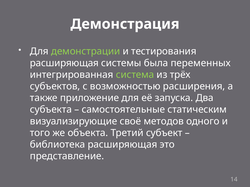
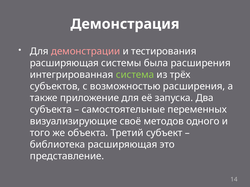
демонстрации colour: light green -> pink (86, 51)
была переменных: переменных -> расширения (201, 63)
статическим: статическим -> переменных (197, 110)
